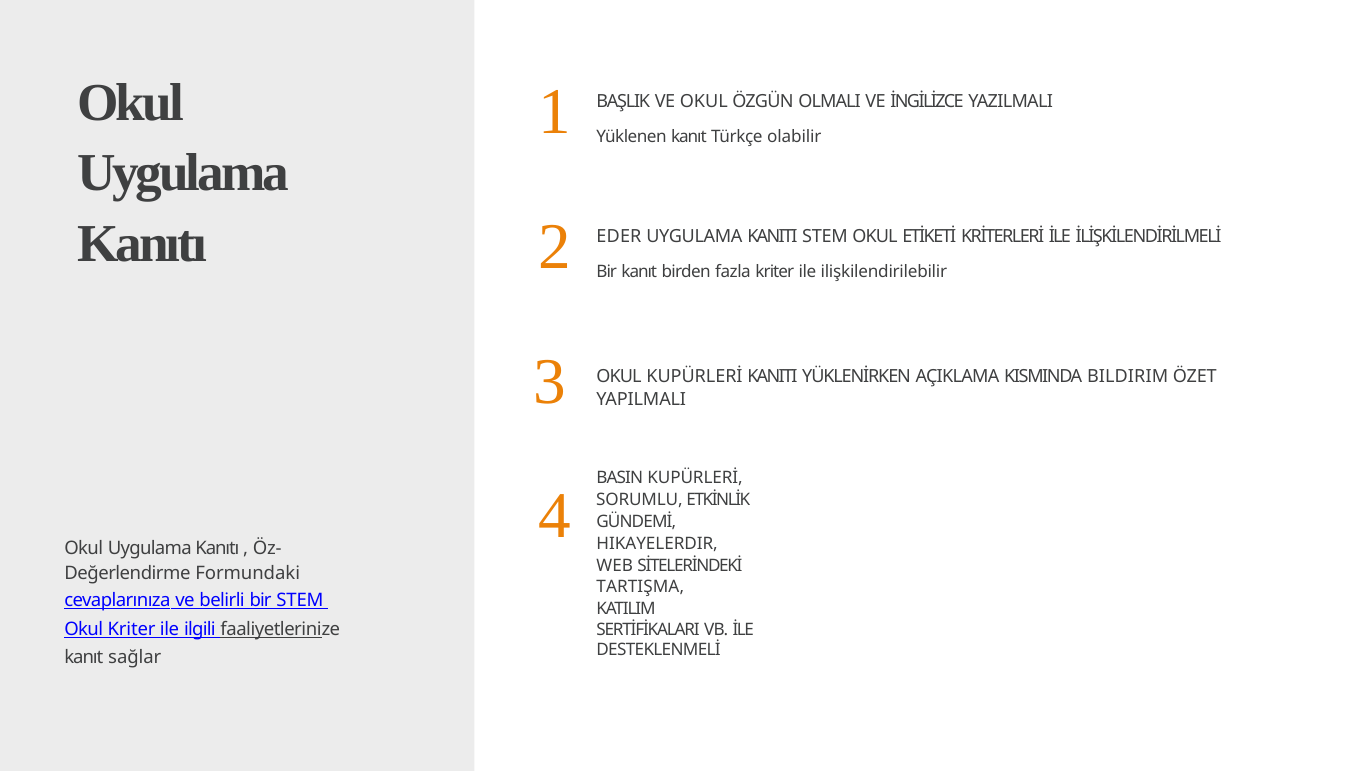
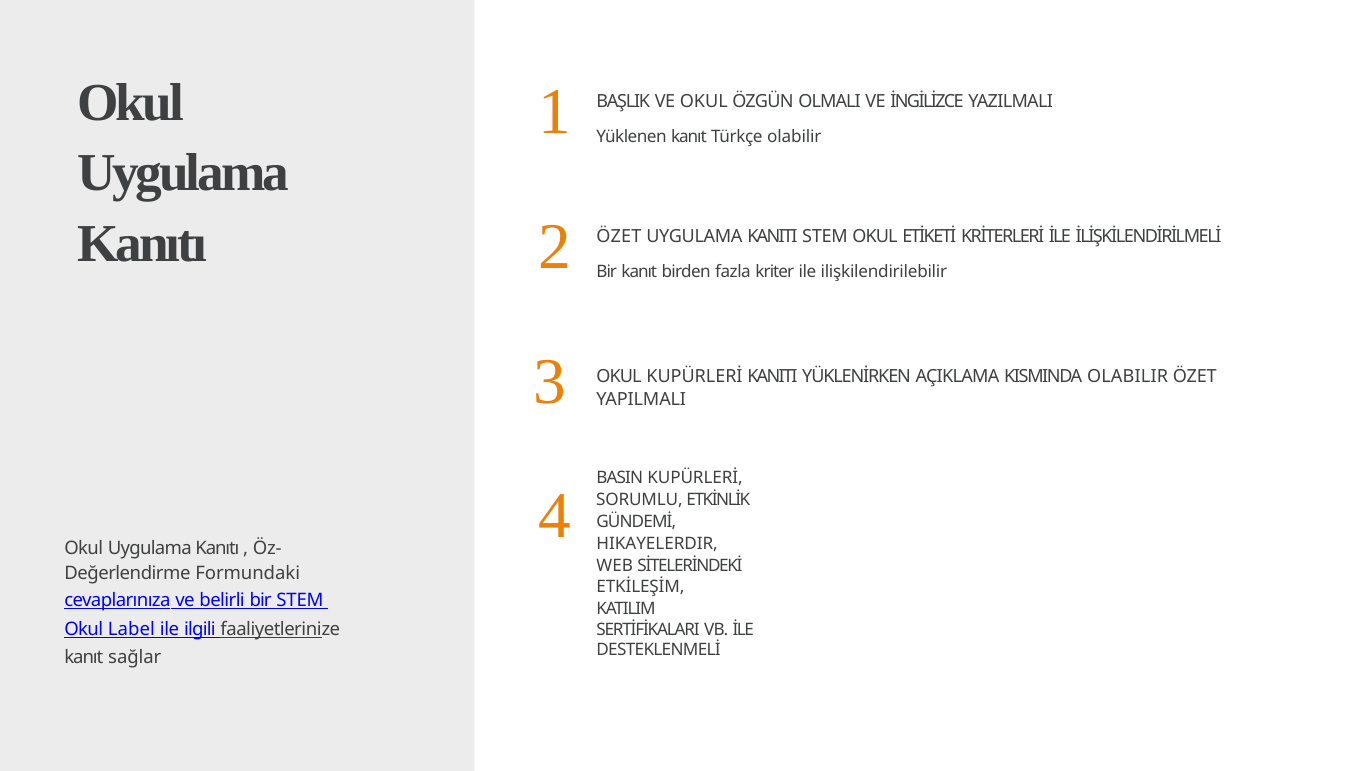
EDER: EDER -> ÖZET (619, 236)
KISMINDA BILDIRIM: BILDIRIM -> OLABILIR (1128, 377)
TARTIŞMA: TARTIŞMA -> ETKİLEŞİM (640, 587)
Okul Kriter: Kriter -> Label (131, 629)
